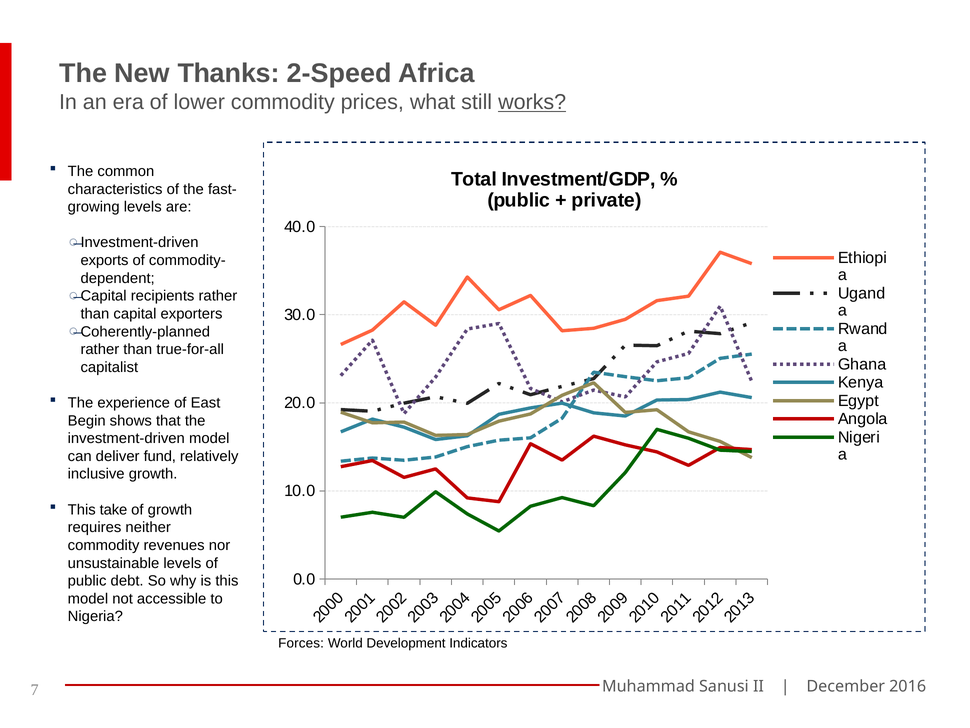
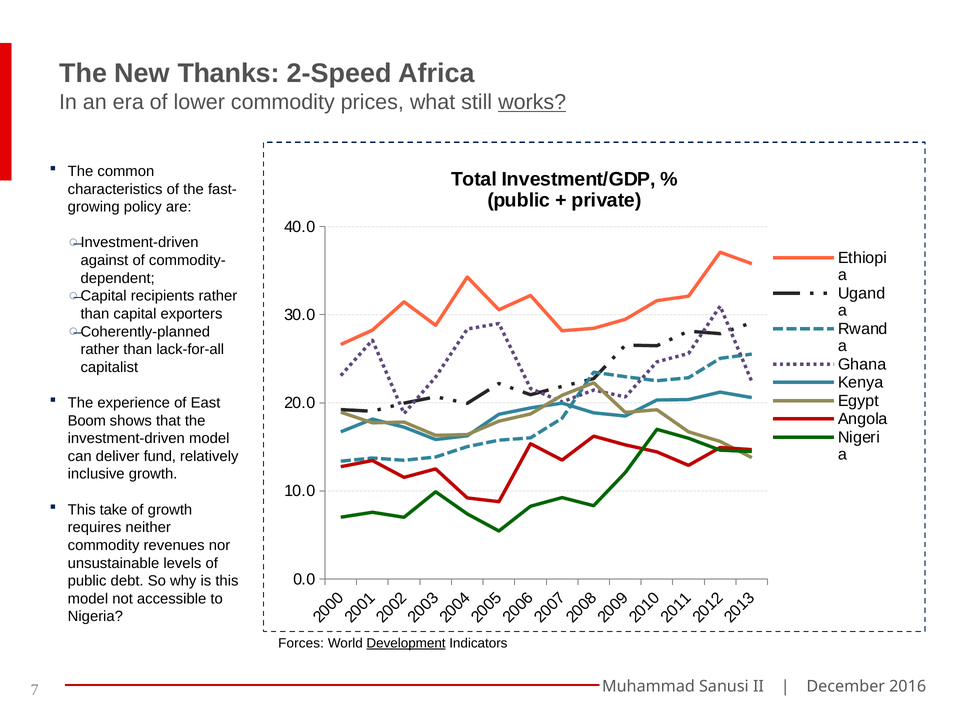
levels: levels -> policy (143, 207)
exports: exports -> against (104, 260)
true-for-all: true-for-all -> lack-for-all (190, 349)
Begin: Begin -> Boom (87, 420)
Development underline: none -> present (406, 643)
